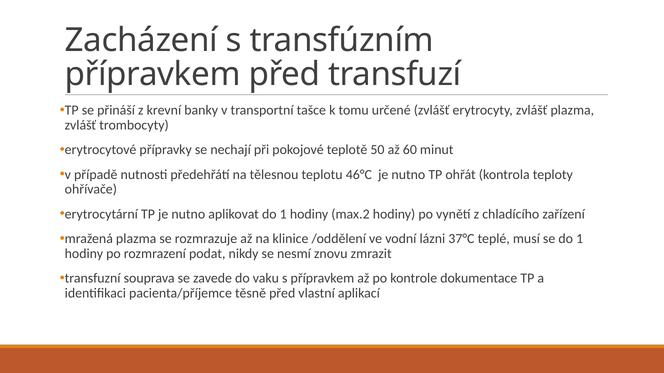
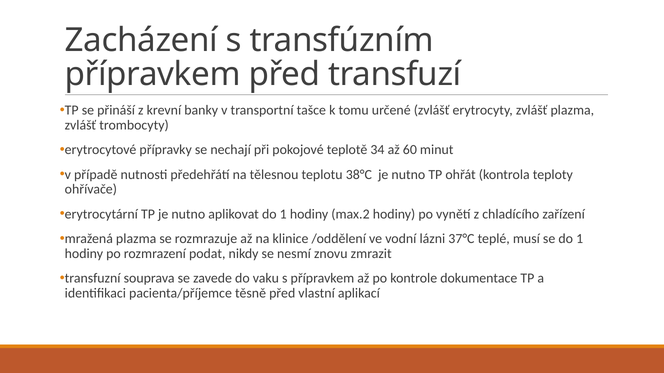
50: 50 -> 34 (377, 150)
46°C: 46°C -> 38°C (359, 175)
